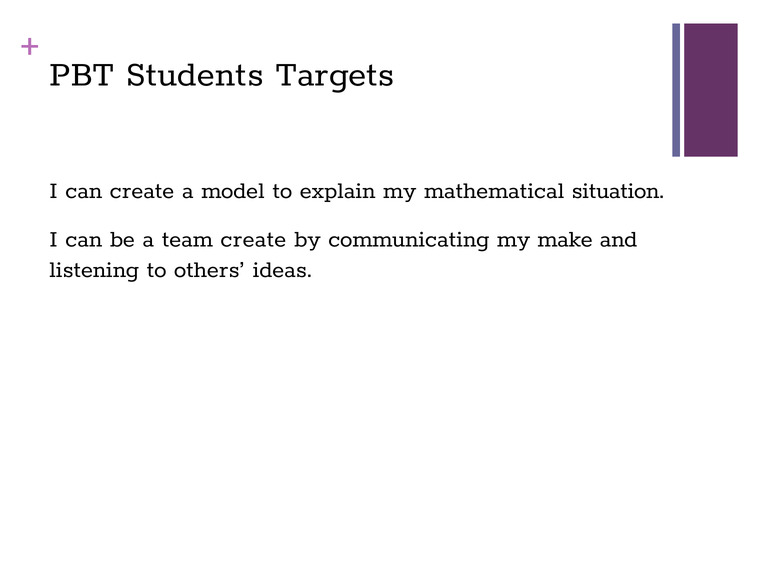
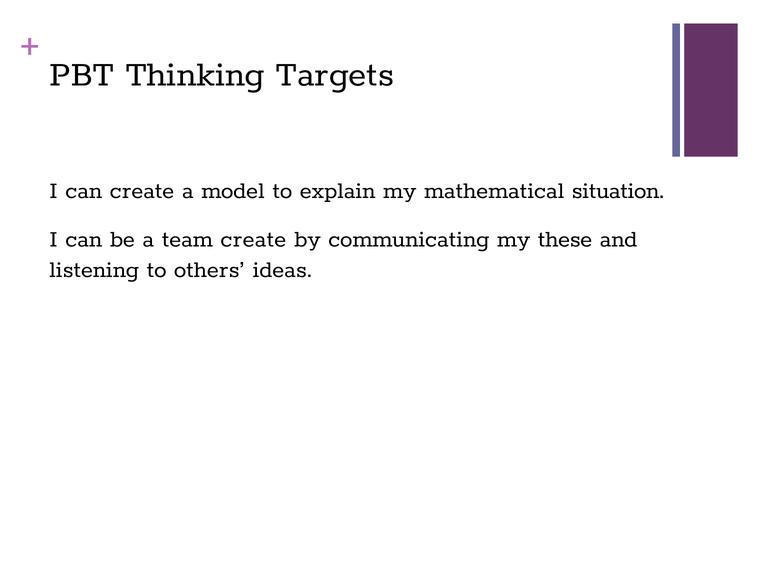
Students: Students -> Thinking (195, 73)
make: make -> these (565, 238)
